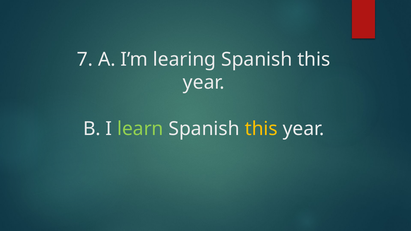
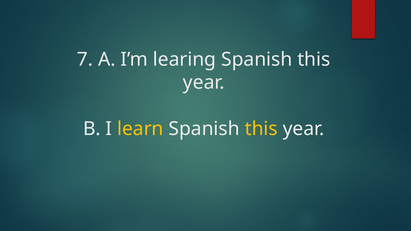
learn colour: light green -> yellow (140, 129)
